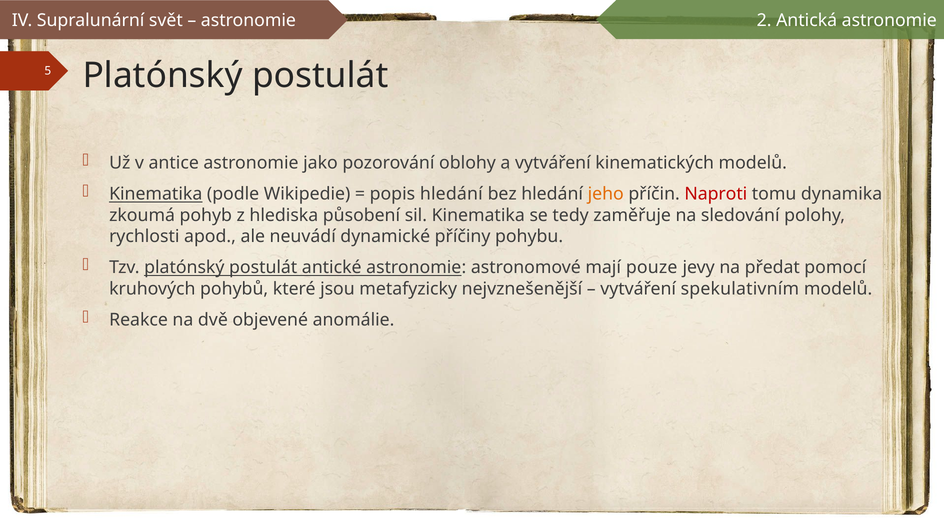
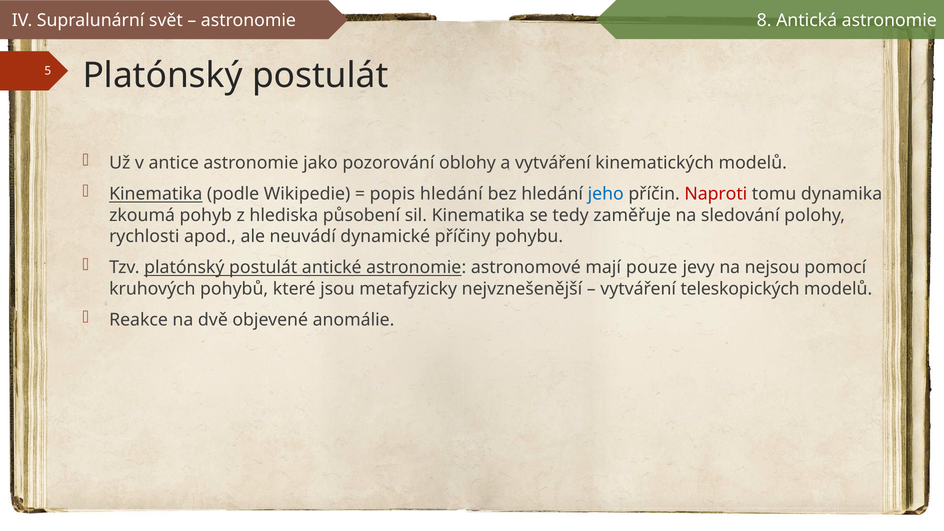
2: 2 -> 8 (764, 20)
jeho colour: orange -> blue (606, 194)
předat: předat -> nejsou (772, 268)
spekulativním: spekulativním -> teleskopických (740, 289)
